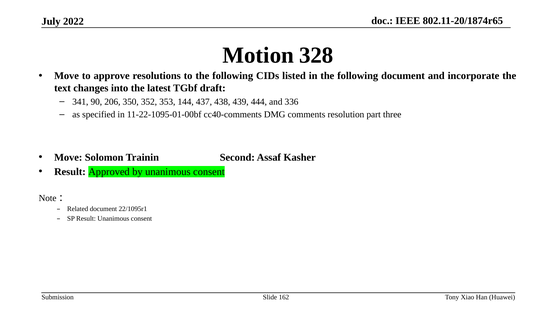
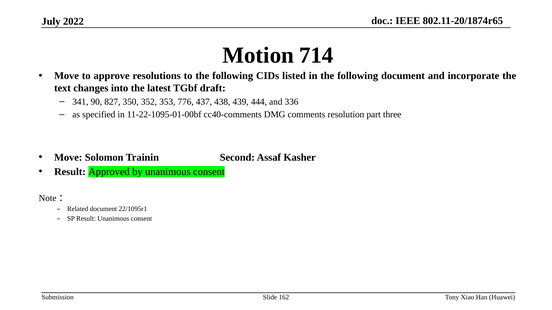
328: 328 -> 714 (316, 55)
206: 206 -> 827 (112, 102)
144: 144 -> 776 (186, 102)
